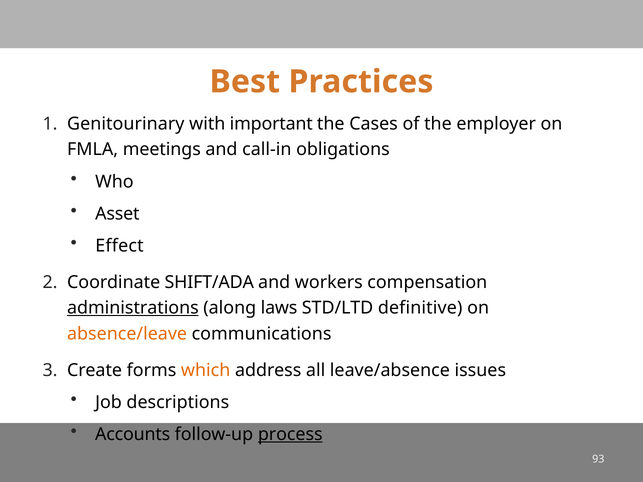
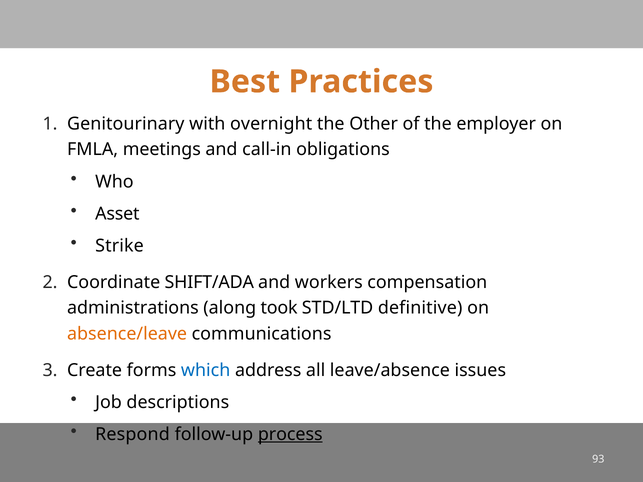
important: important -> overnight (271, 124)
Cases: Cases -> Other (374, 124)
Effect: Effect -> Strike (120, 246)
administrations underline: present -> none (133, 308)
laws: laws -> took (279, 308)
which colour: orange -> blue (206, 370)
Accounts: Accounts -> Respond (132, 435)
